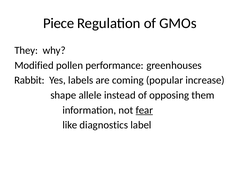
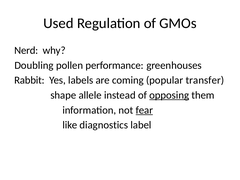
Piece: Piece -> Used (58, 23)
They: They -> Nerd (26, 50)
Modified: Modified -> Doubling (34, 65)
increase: increase -> transfer (205, 80)
opposing underline: none -> present (169, 95)
